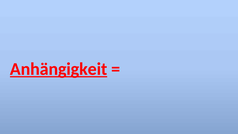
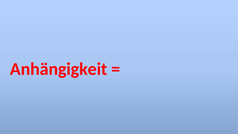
Anhängigkeit underline: present -> none (59, 69)
